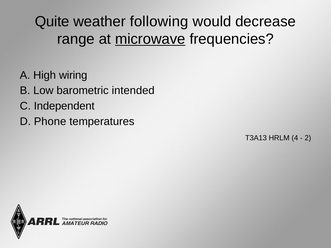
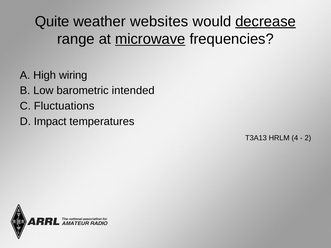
following: following -> websites (159, 21)
decrease underline: none -> present (266, 21)
Independent: Independent -> Fluctuations (64, 106)
Phone: Phone -> Impact (50, 122)
